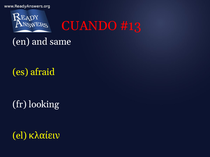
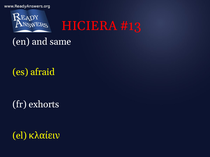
CUANDO: CUANDO -> HICIERA (89, 26)
looking: looking -> exhorts (44, 105)
